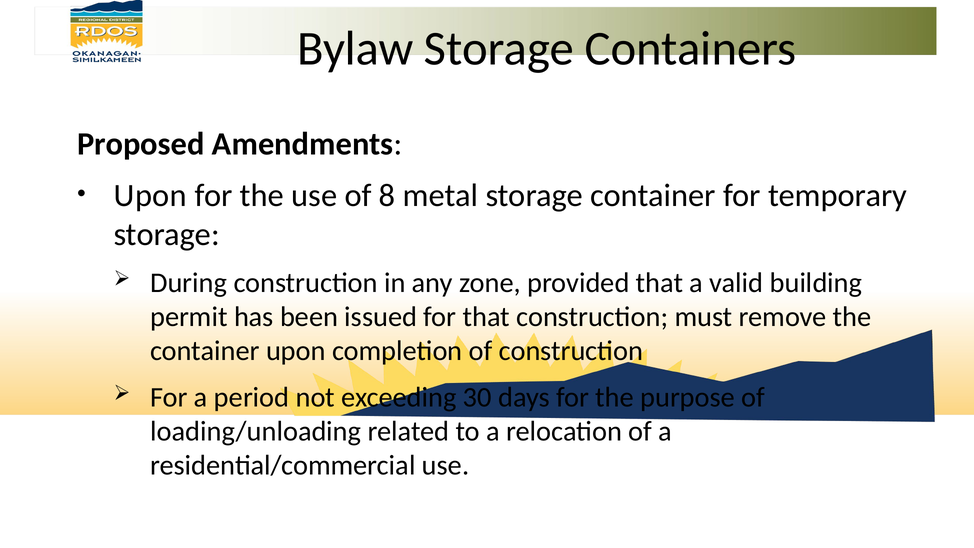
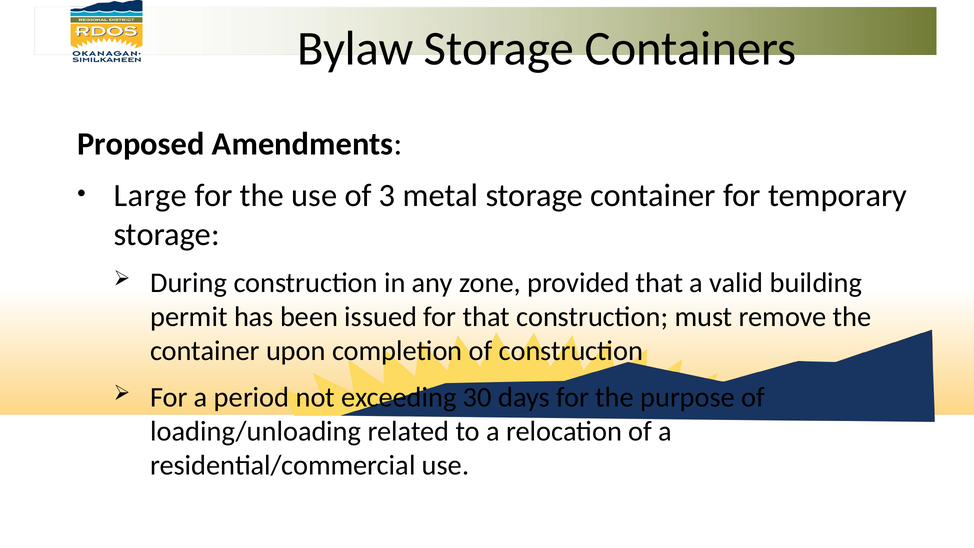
Upon: Upon -> Large (150, 195)
8: 8 -> 3 (387, 195)
